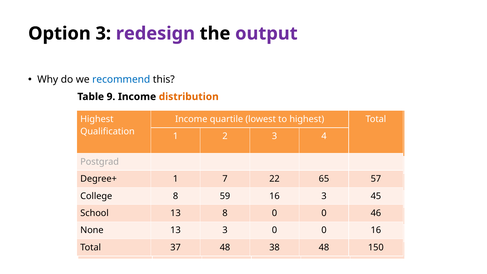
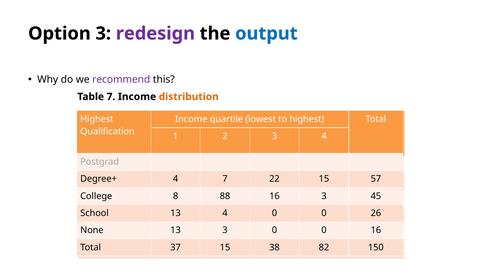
output colour: purple -> blue (266, 33)
recommend colour: blue -> purple (121, 80)
Table 9: 9 -> 7 (111, 97)
1: 1 -> 4 (176, 179)
22 65: 65 -> 15 (324, 179)
59: 59 -> 88 (225, 196)
13 8: 8 -> 4 (225, 213)
46: 46 -> 26 (376, 213)
37 48: 48 -> 15 (225, 247)
38 48: 48 -> 82 (324, 247)
